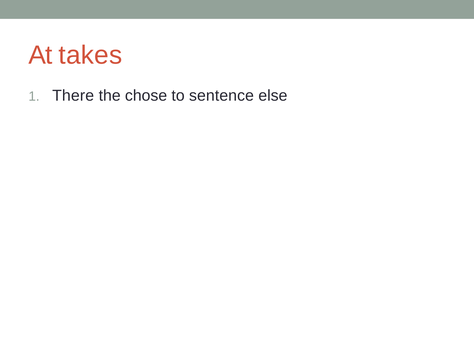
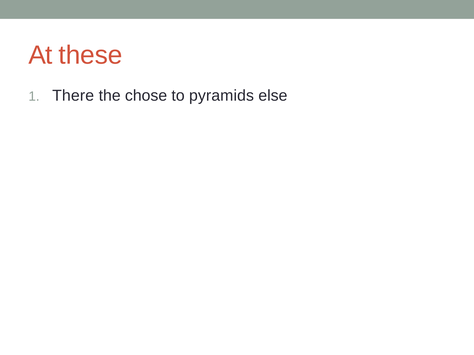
takes: takes -> these (91, 55)
sentence: sentence -> pyramids (221, 96)
